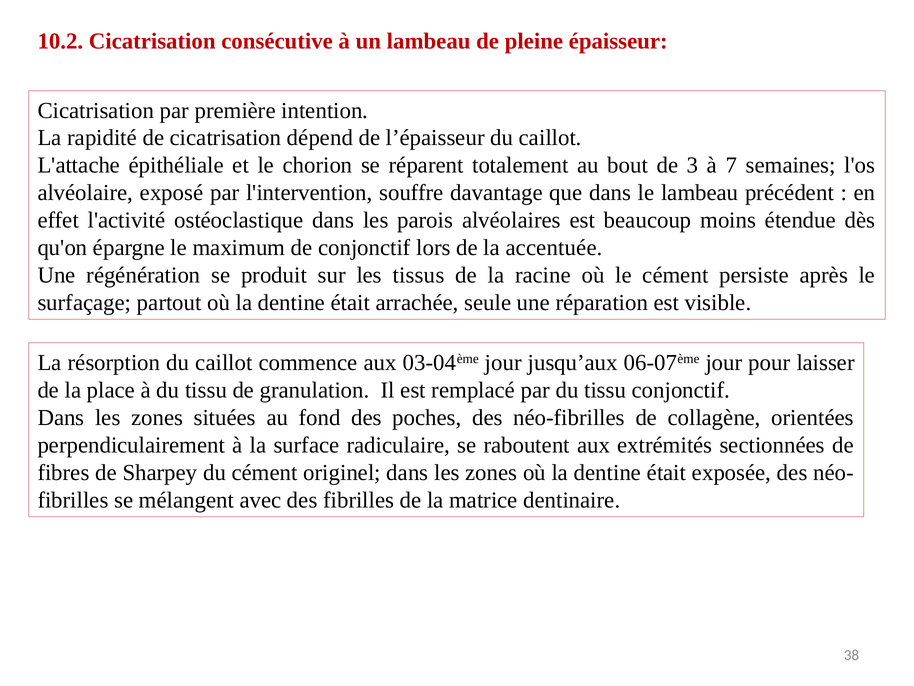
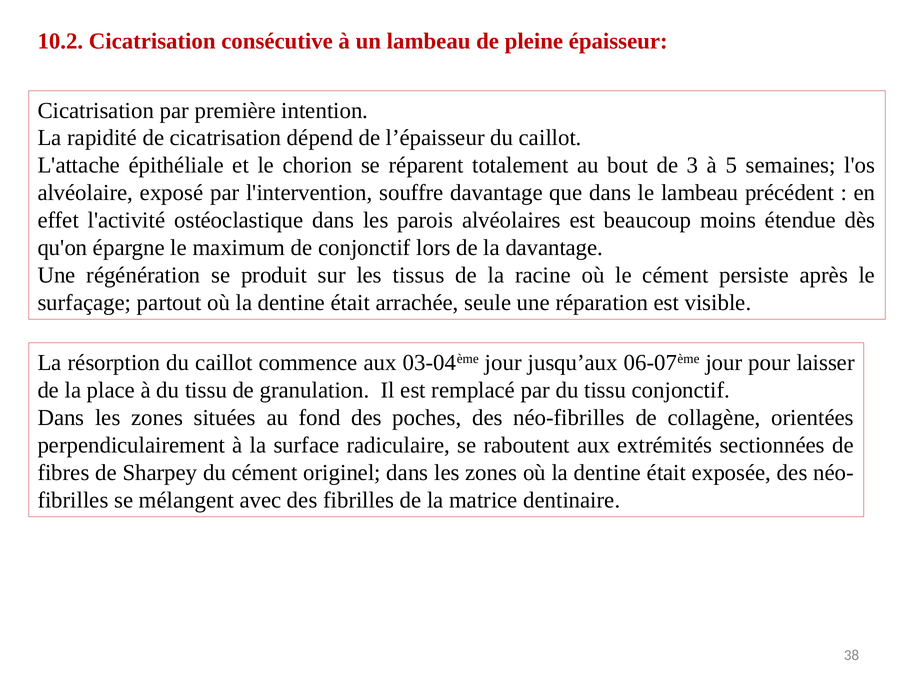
7: 7 -> 5 (731, 165)
la accentuée: accentuée -> davantage (554, 247)
